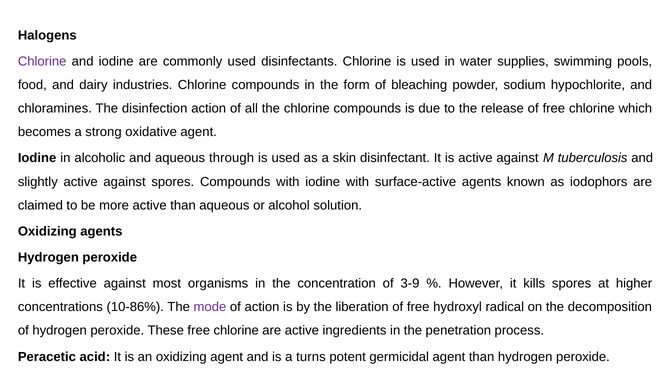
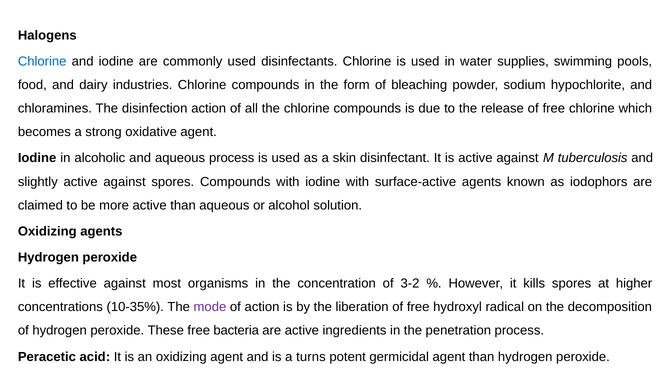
Chlorine colour: purple -> blue (42, 61)
aqueous through: through -> process (232, 158)
3-9: 3-9 -> 3-2 (410, 283)
10-86%: 10-86% -> 10-35% (135, 307)
These free chlorine: chlorine -> bacteria (236, 330)
